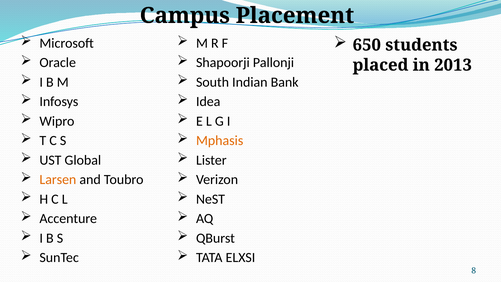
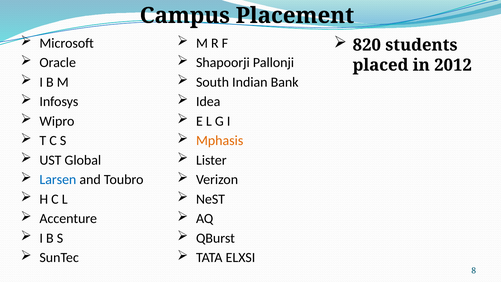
650: 650 -> 820 (367, 45)
2013: 2013 -> 2012 (453, 65)
Larsen colour: orange -> blue (58, 180)
